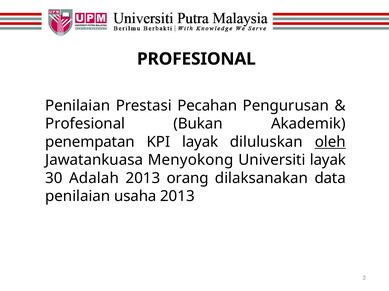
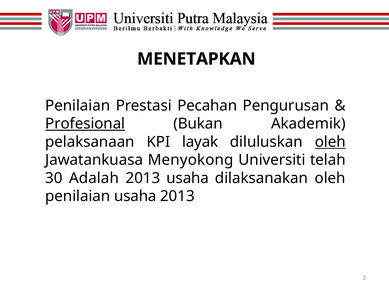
PROFESIONAL: PROFESIONAL -> MENETAPKAN (196, 59)
Profesional underline: none -> present (85, 124)
penempatan: penempatan -> pelaksanaan (90, 142)
Universiti layak: layak -> telah (328, 160)
2013 orang: orang -> usaha (188, 179)
dilaksanakan data: data -> oleh (330, 179)
